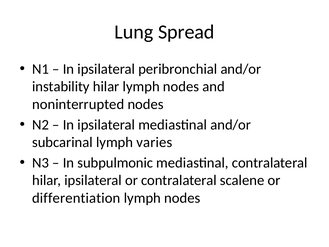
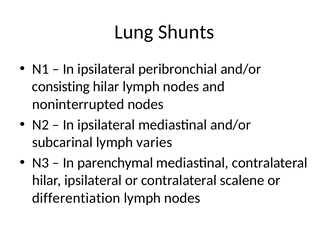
Spread: Spread -> Shunts (186, 32)
instability: instability -> consisting (61, 87)
subpulmonic: subpulmonic -> parenchymal (115, 163)
